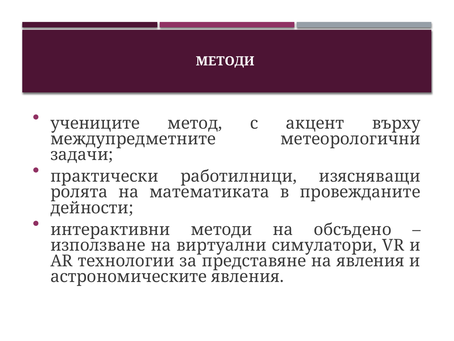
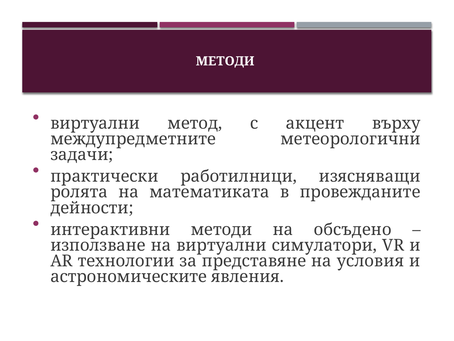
учениците: учениците -> виртуални (95, 123)
на явления: явления -> условия (370, 261)
